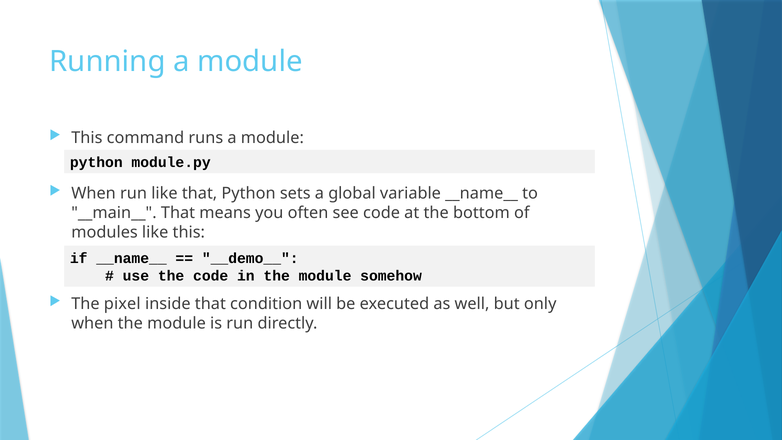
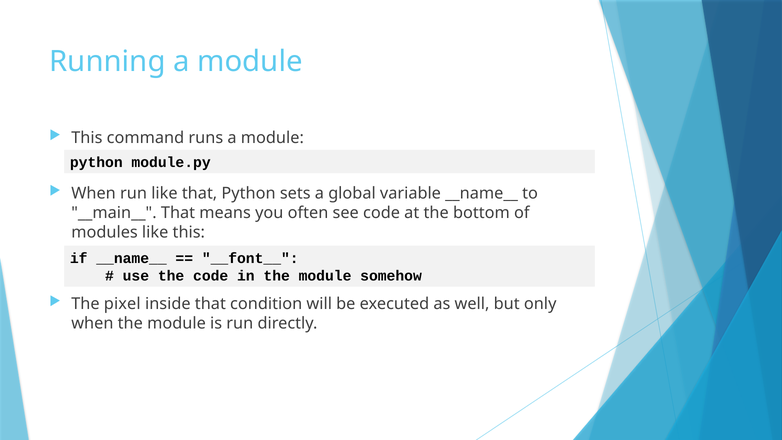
__demo__: __demo__ -> __font__ (250, 258)
